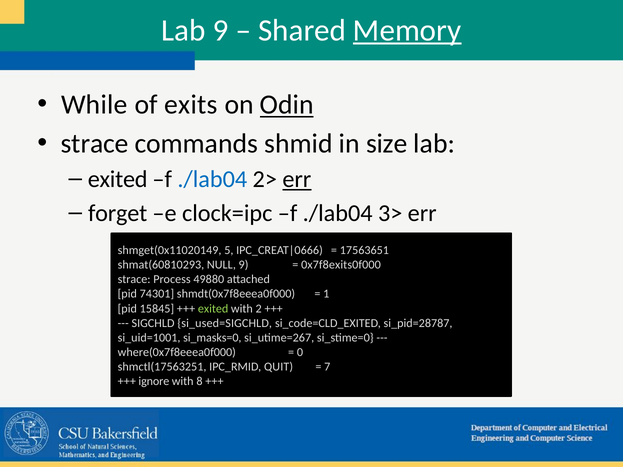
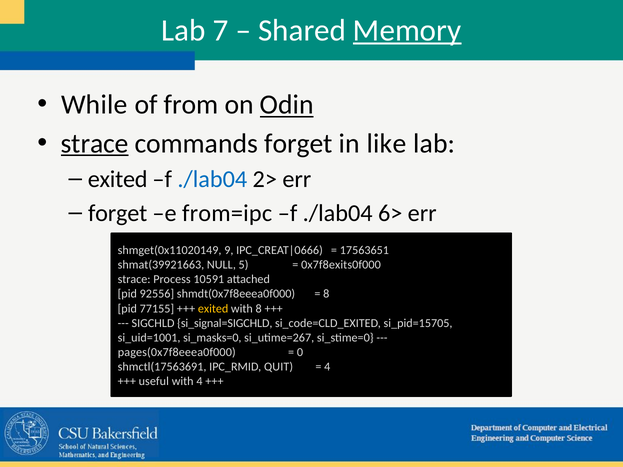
Lab 9: 9 -> 7 (221, 30)
exits: exits -> from (191, 105)
strace underline: none -> present (95, 144)
commands shmid: shmid -> forget (299, 144)
size: size -> like (387, 144)
err underline: present -> none (297, 179)
clock=ipc: clock=ipc -> from=ipc (227, 213)
3>: 3> -> 6> (390, 213)
5: 5 -> 9 (229, 250)
shmat(60810293: shmat(60810293 -> shmat(39921663 (161, 265)
NULL 9: 9 -> 5 (244, 265)
49880: 49880 -> 10591 (209, 280)
74301: 74301 -> 92556 (157, 294)
1: 1 -> 8 (326, 294)
15845: 15845 -> 77155 (157, 309)
exited colour: light green -> yellow (213, 309)
with 2: 2 -> 8 (259, 309)
si_used=SIGCHLD: si_used=SIGCHLD -> si_signal=SIGCHLD (225, 323)
si_pid=28787: si_pid=28787 -> si_pid=15705 (418, 323)
where(0x7f8eeea0f000: where(0x7f8eeea0f000 -> pages(0x7f8eeea0f000 (177, 352)
shmctl(17563251: shmctl(17563251 -> shmctl(17563691 (162, 367)
7: 7 -> 4 (327, 367)
ignore: ignore -> useful (154, 381)
with 8: 8 -> 4 (199, 381)
